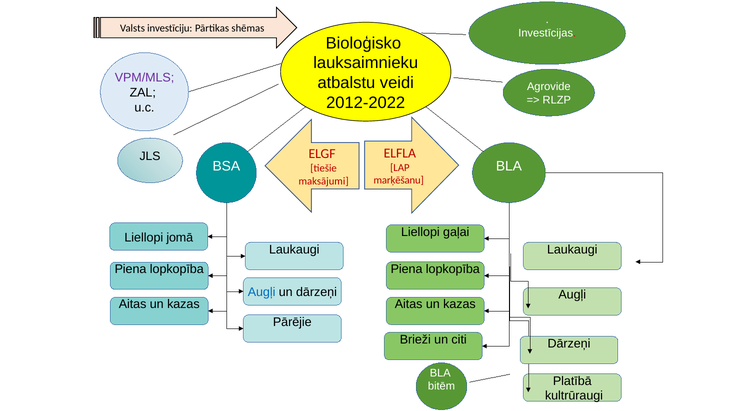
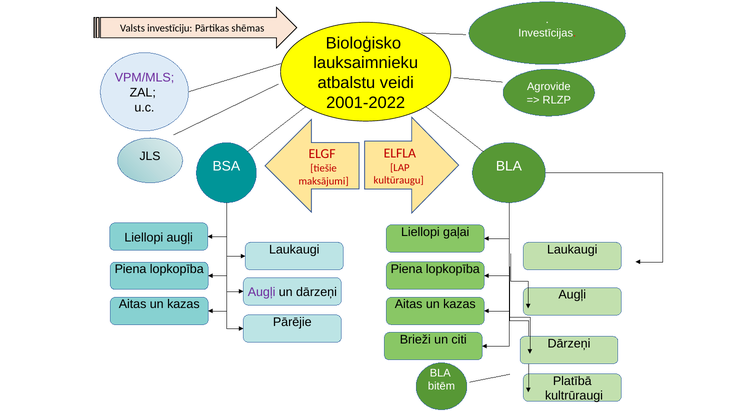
2012-2022: 2012-2022 -> 2001-2022 (366, 103)
marķēšanu: marķēšanu -> kultūraugu (399, 181)
Liellopi jomā: jomā -> augļi (180, 238)
Augļi colour: blue -> purple (262, 292)
